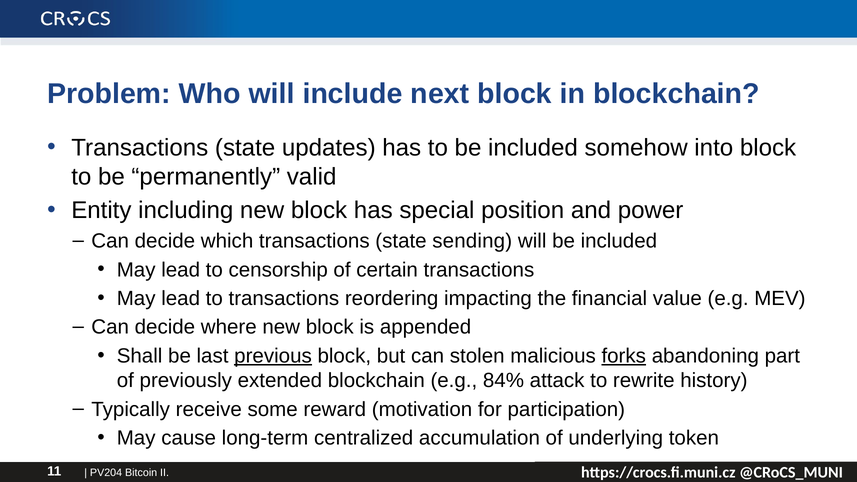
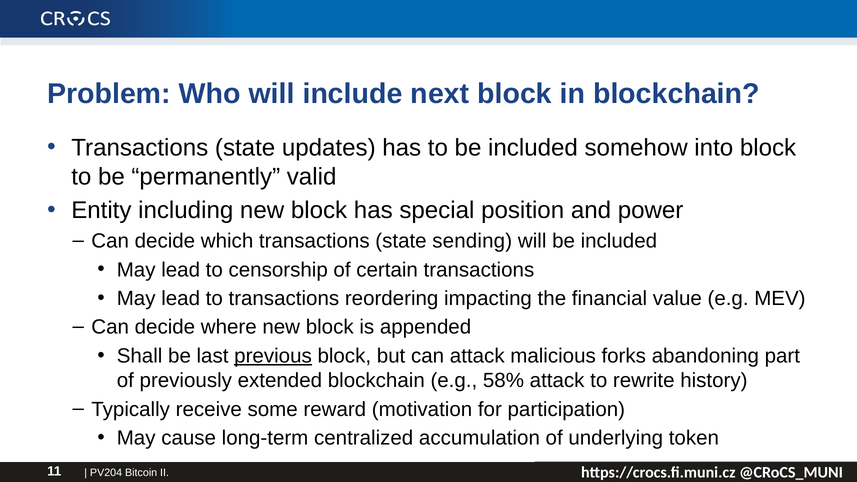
can stolen: stolen -> attack (477, 356)
forks underline: present -> none (624, 356)
84%: 84% -> 58% (503, 381)
